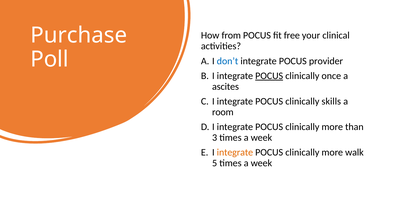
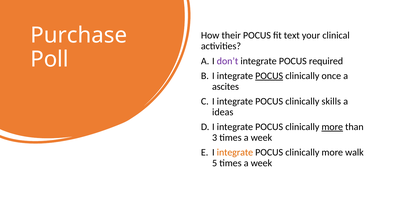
from: from -> their (231, 35)
free: free -> text (292, 35)
don’t colour: blue -> purple (228, 61)
provider: provider -> required (326, 61)
room: room -> ideas (223, 112)
more underline: none -> present (332, 127)
